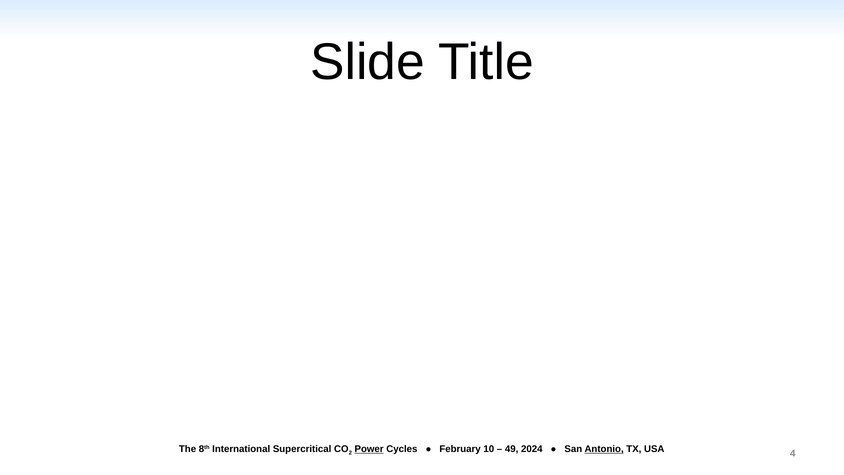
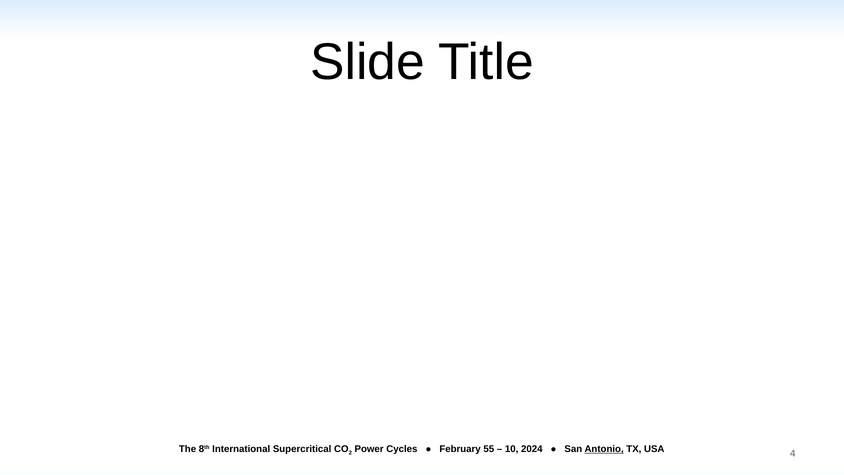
Power underline: present -> none (369, 449)
10: 10 -> 55 (489, 449)
49: 49 -> 10 (512, 449)
